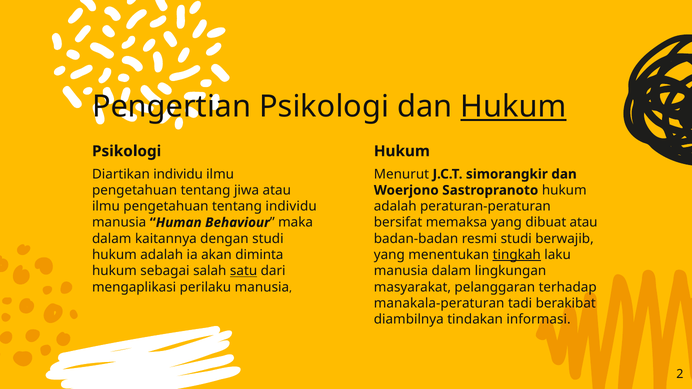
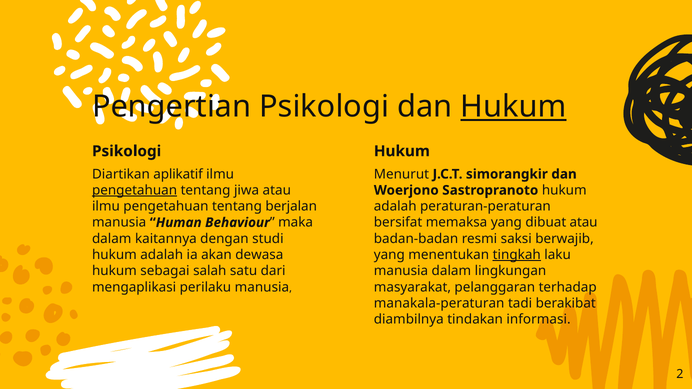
Diartikan individu: individu -> aplikatif (178, 174)
pengetahuan underline: none -> present (135, 190)
tentang individu: individu -> berjalan (291, 207)
resmi studi: studi -> saksi (516, 239)
diminta: diminta -> dewasa (259, 255)
satu underline: present -> none (244, 271)
